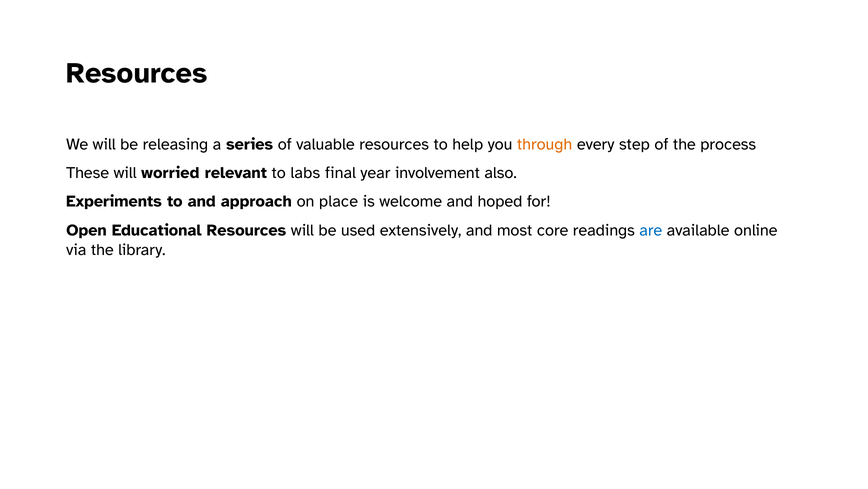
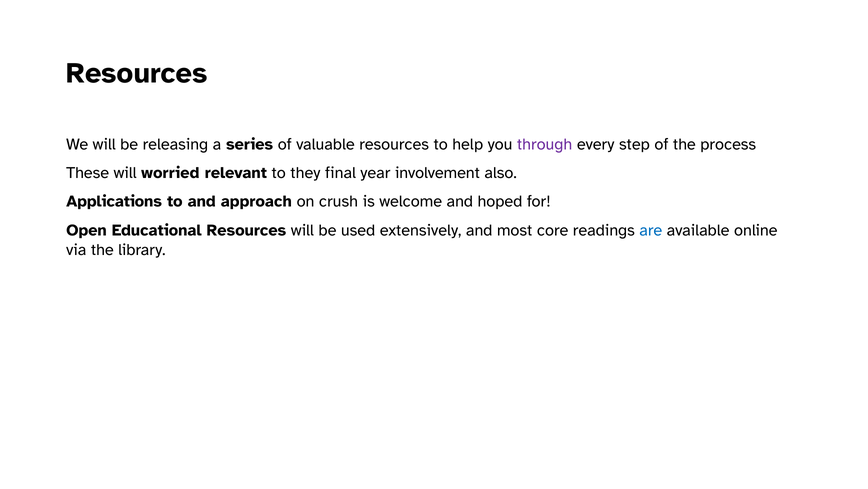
through colour: orange -> purple (545, 144)
labs: labs -> they (305, 173)
Experiments: Experiments -> Applications (114, 201)
place: place -> crush (339, 201)
